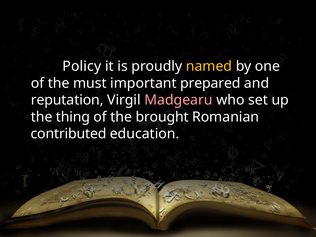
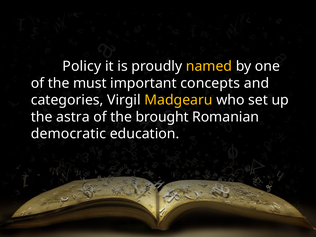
prepared: prepared -> concepts (210, 83)
reputation: reputation -> categories (67, 100)
Madgearu colour: pink -> yellow (178, 100)
thing: thing -> astra (73, 117)
contributed: contributed -> democratic (68, 134)
